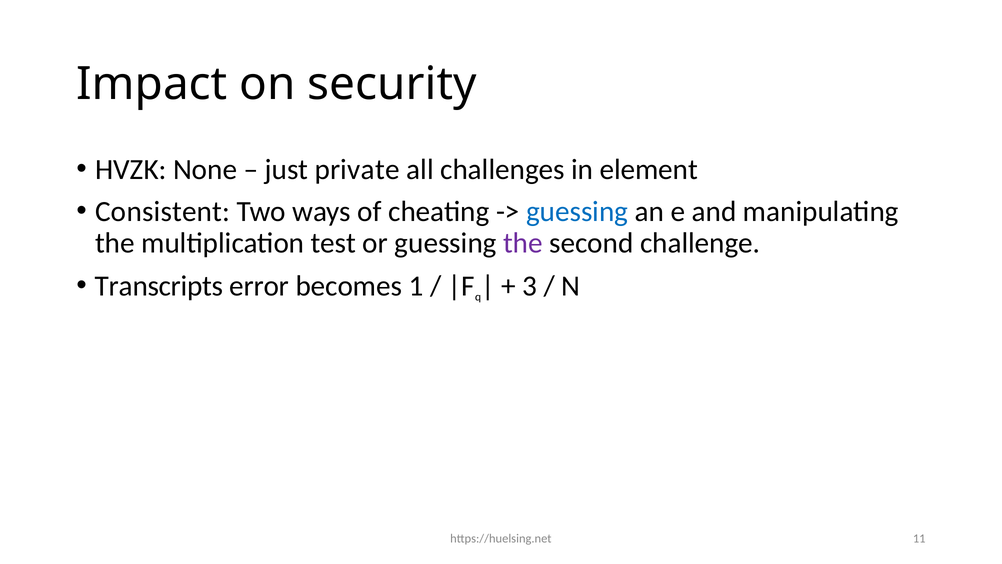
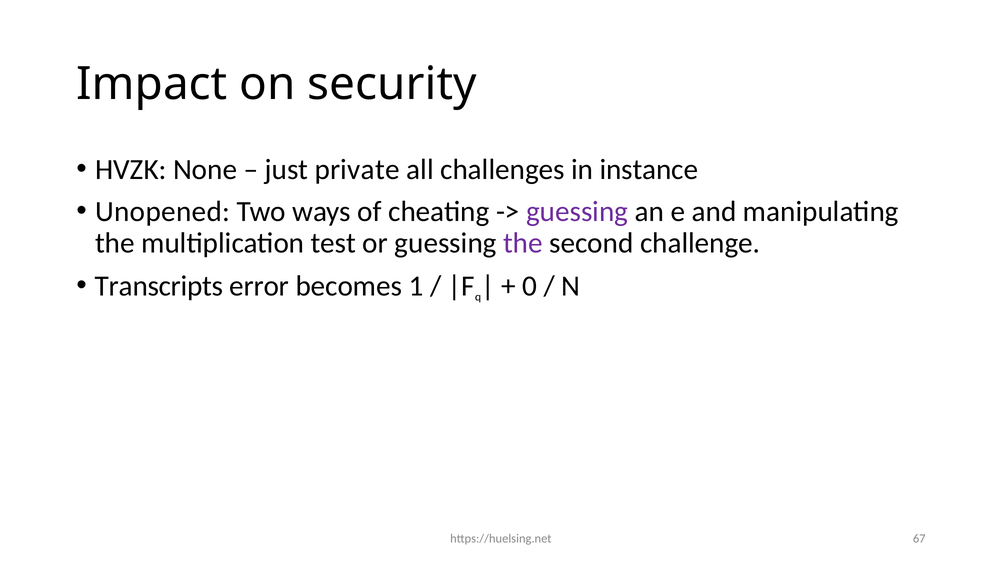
element: element -> instance (649, 169)
Consistent: Consistent -> Unopened (163, 211)
guessing colour: blue -> purple (577, 211)
3: 3 -> 0 (530, 286)
11: 11 -> 67 (919, 538)
